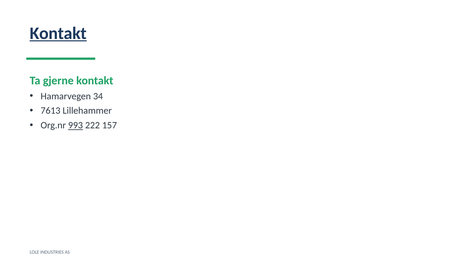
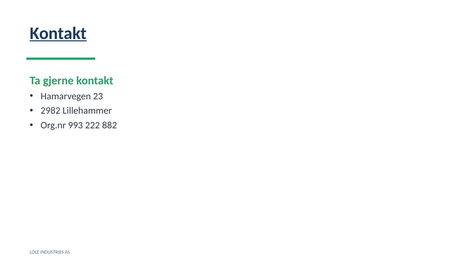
34: 34 -> 23 (98, 96)
7613: 7613 -> 2982 (51, 111)
993 underline: present -> none (76, 125)
157: 157 -> 882 (110, 125)
